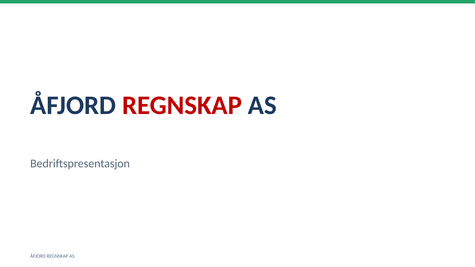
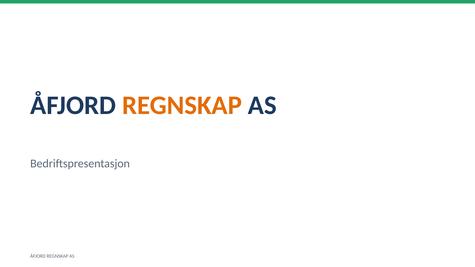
REGNSKAP colour: red -> orange (182, 105)
